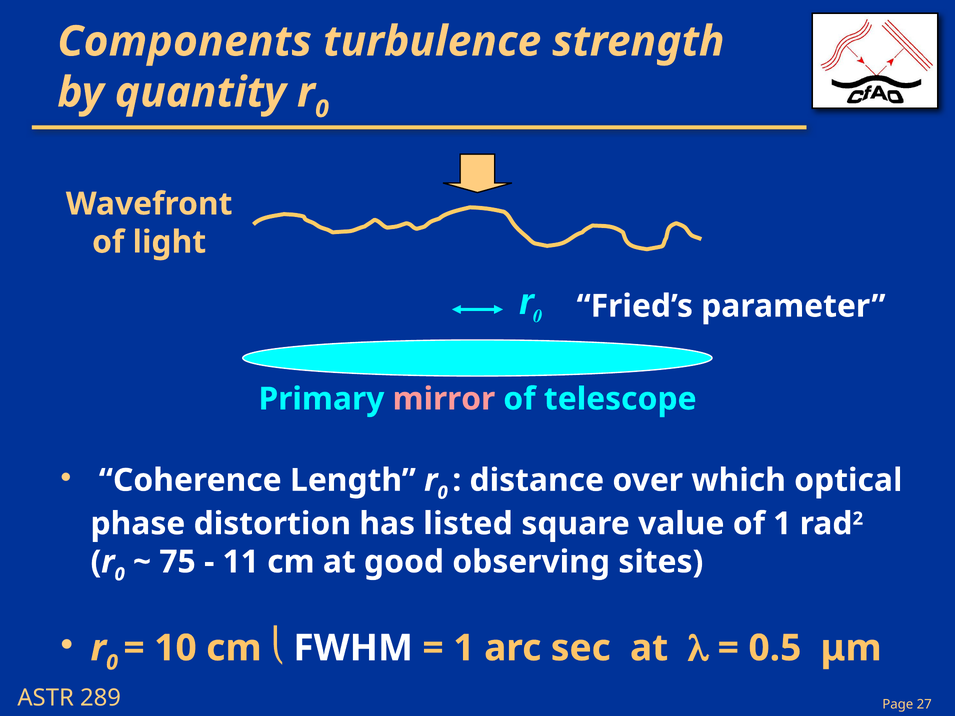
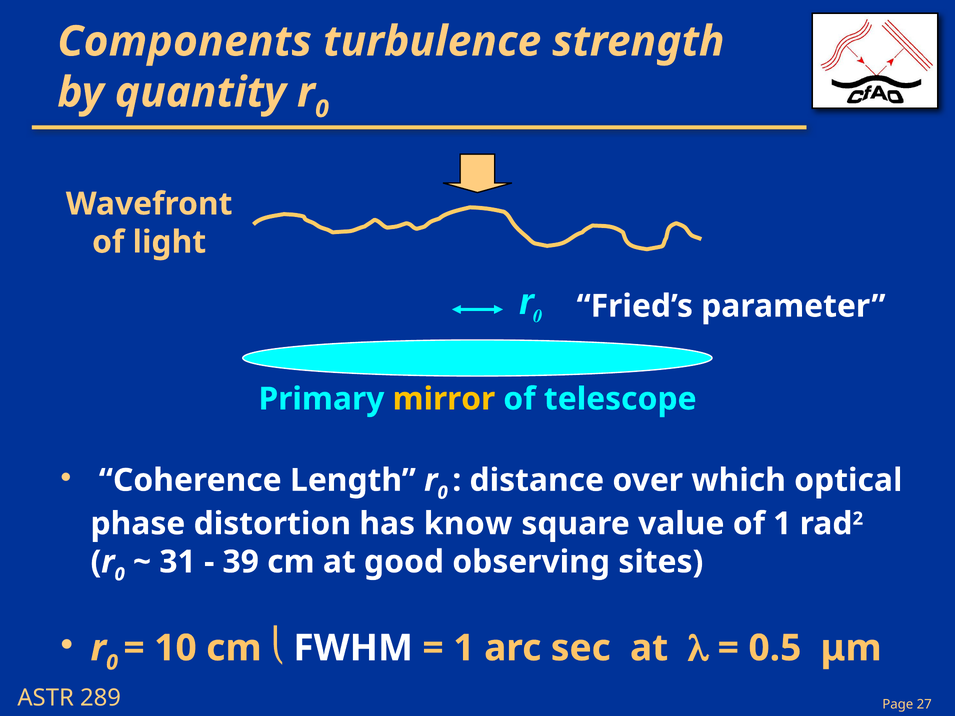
mirror colour: pink -> yellow (444, 399)
listed: listed -> know (468, 524)
75: 75 -> 31 (178, 562)
11: 11 -> 39 (241, 562)
